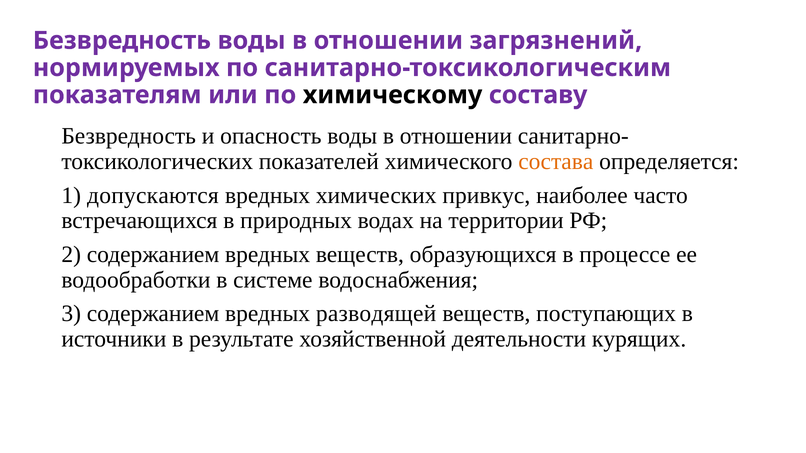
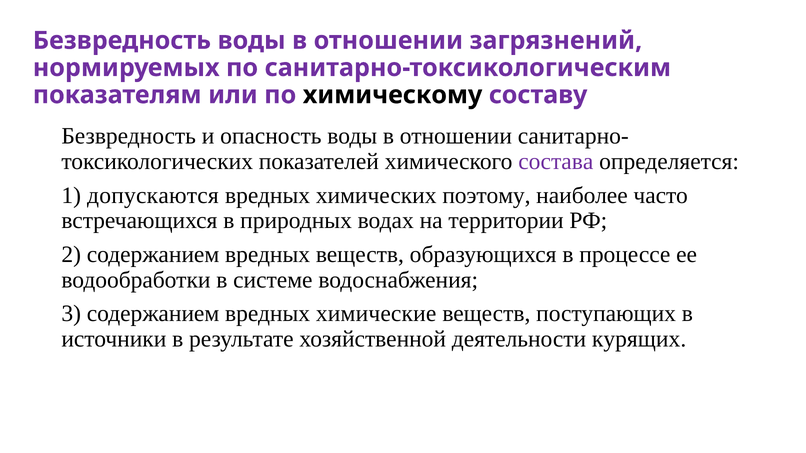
состава colour: orange -> purple (556, 162)
привкус: привкус -> поэтому (486, 195)
разводящей: разводящей -> химические (376, 314)
